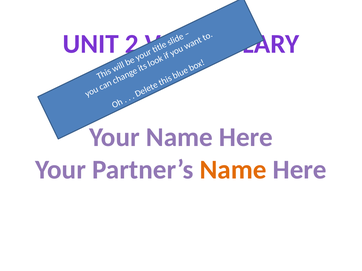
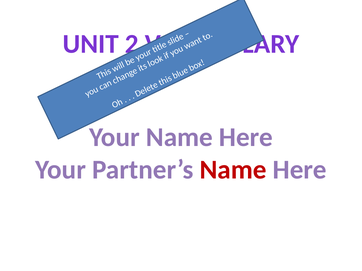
Name colour: orange -> red (233, 170)
